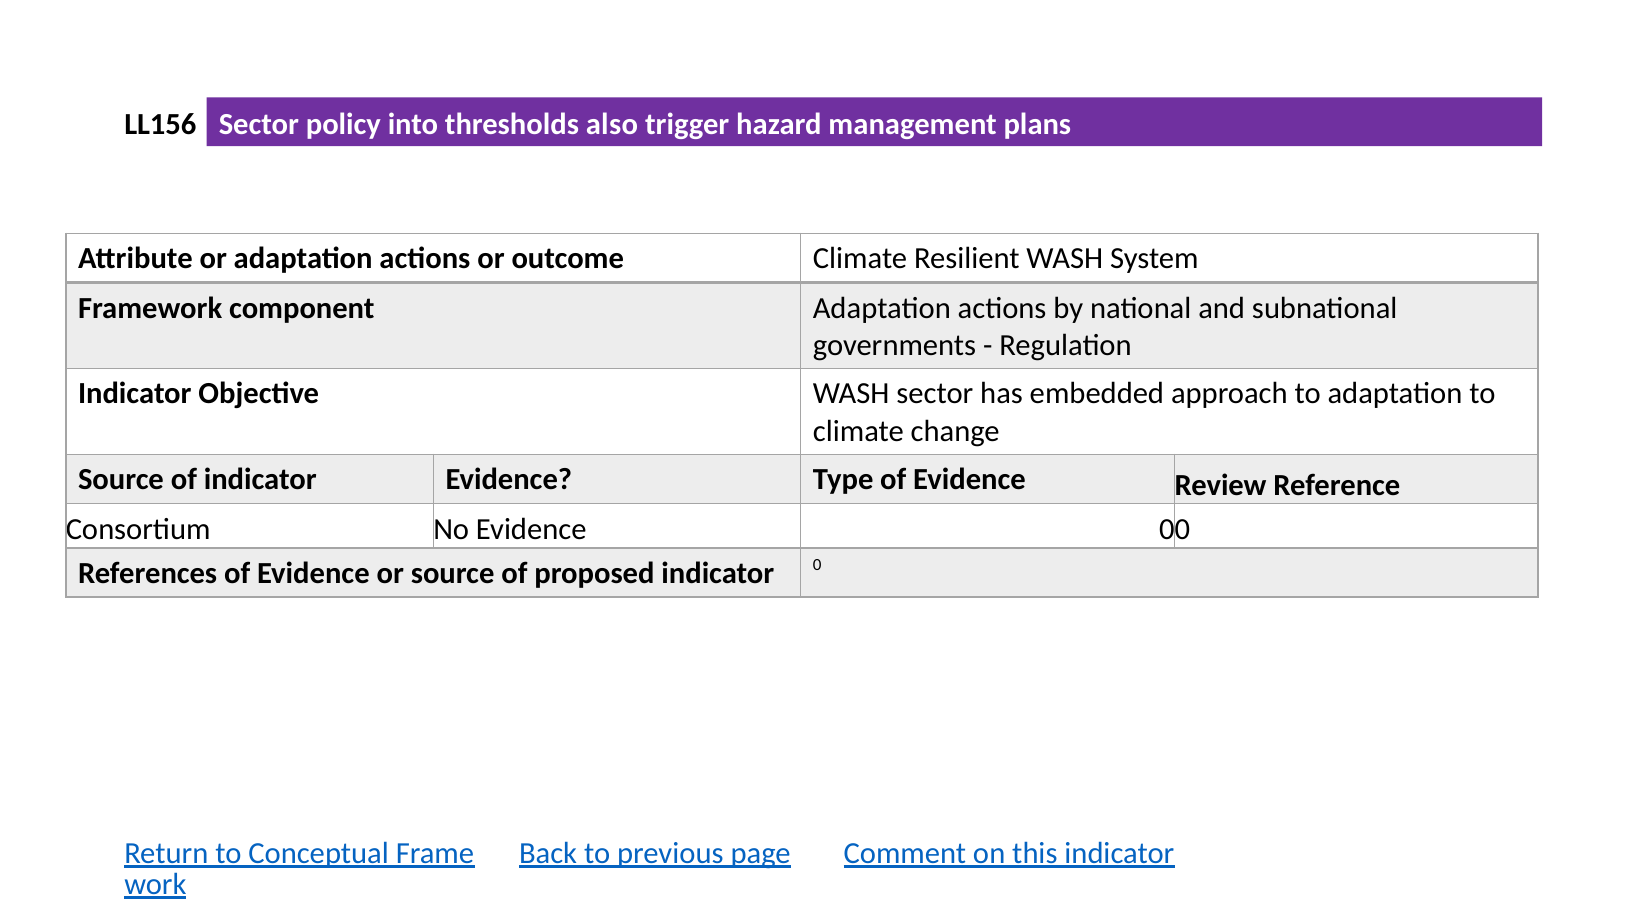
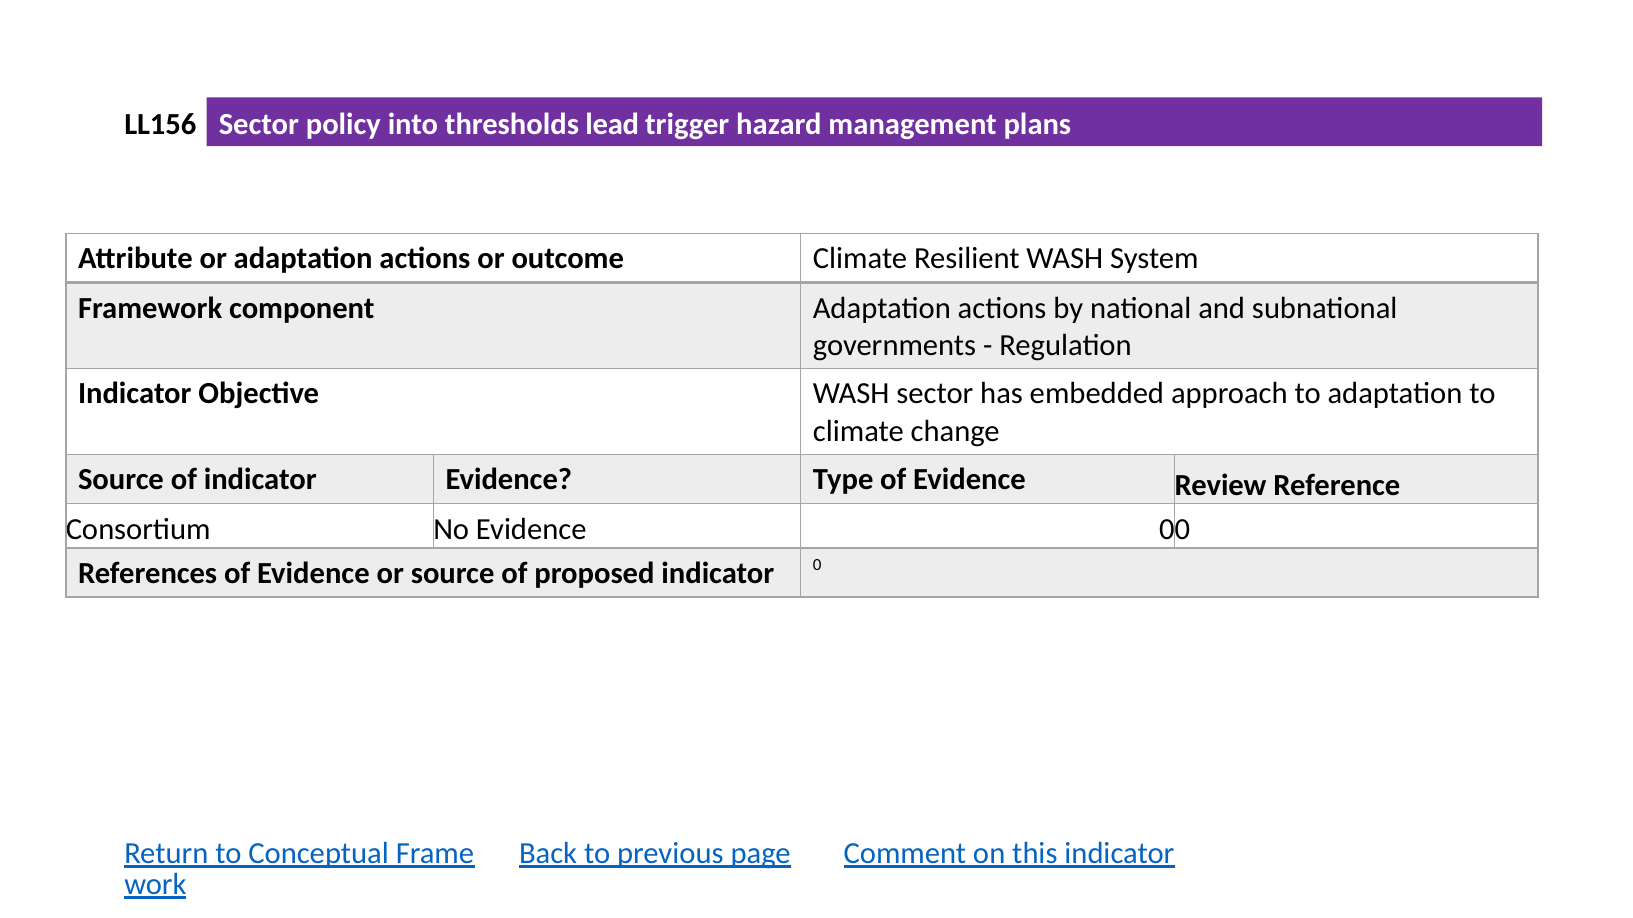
also: also -> lead (612, 124)
